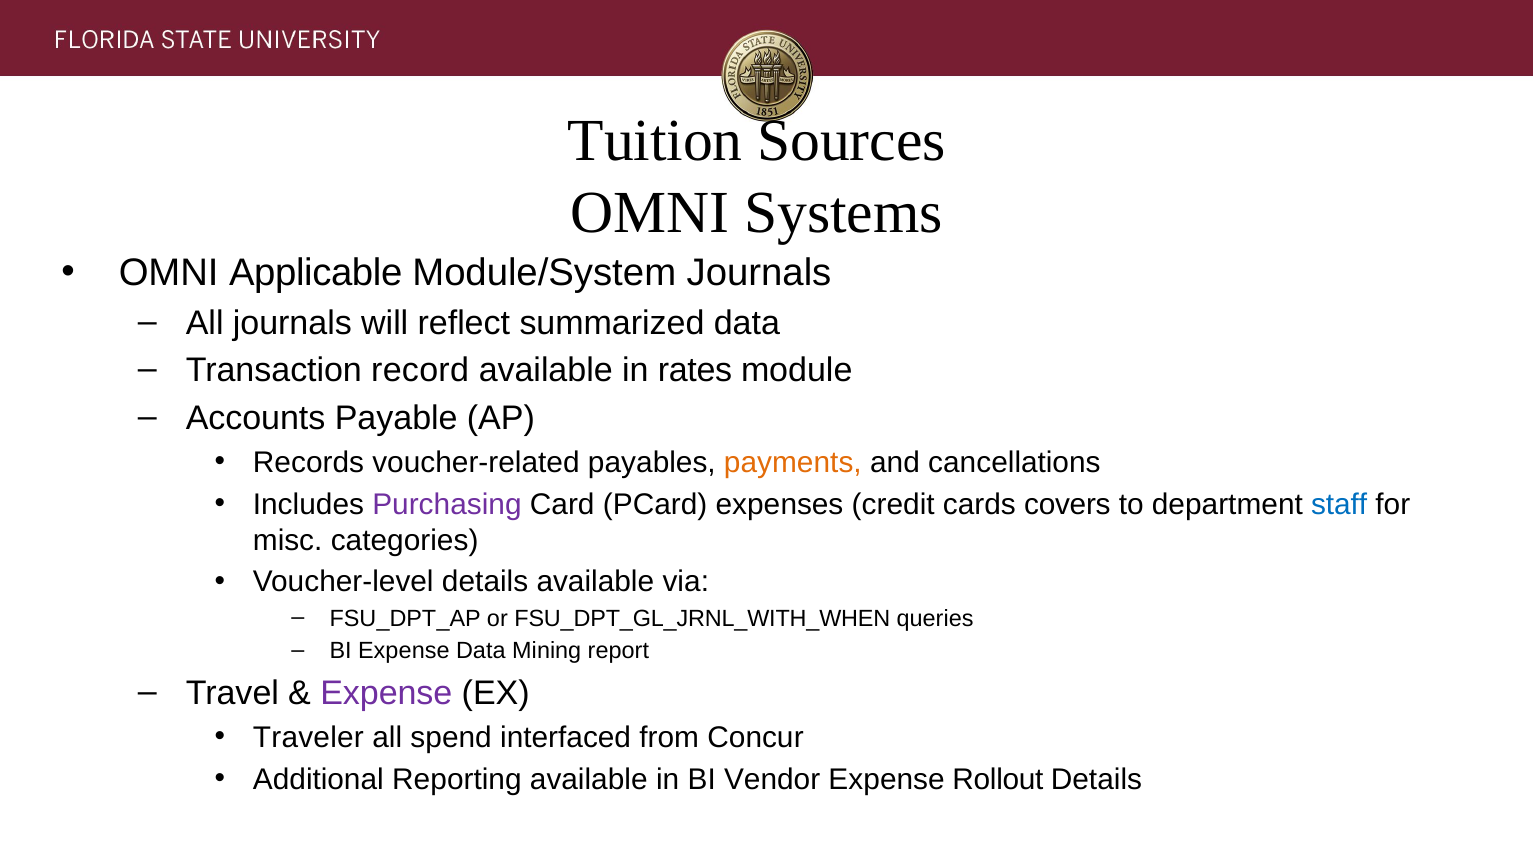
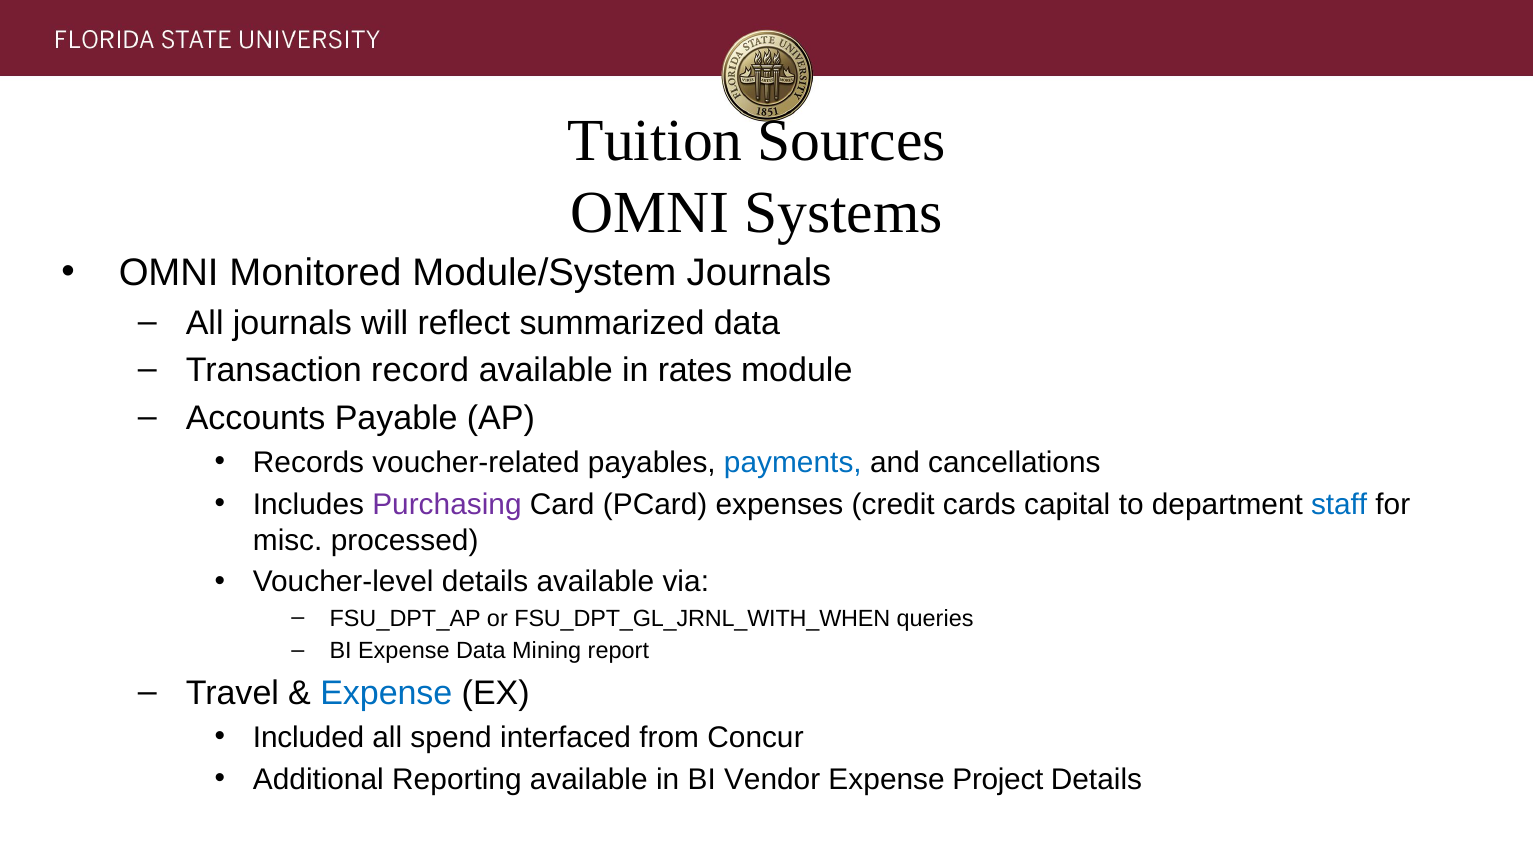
Applicable: Applicable -> Monitored (315, 273)
payments colour: orange -> blue (793, 462)
covers: covers -> capital (1067, 504)
categories: categories -> processed (405, 540)
Expense colour: purple -> blue (386, 693)
Traveler: Traveler -> Included (309, 737)
Rollout: Rollout -> Project (998, 779)
